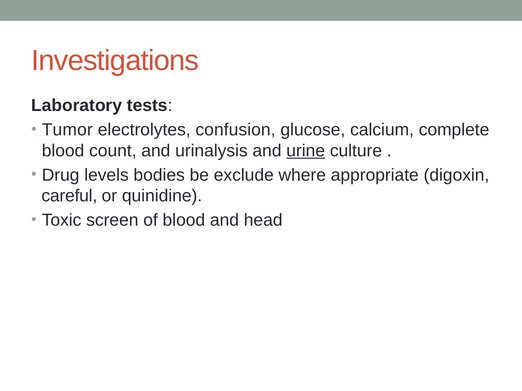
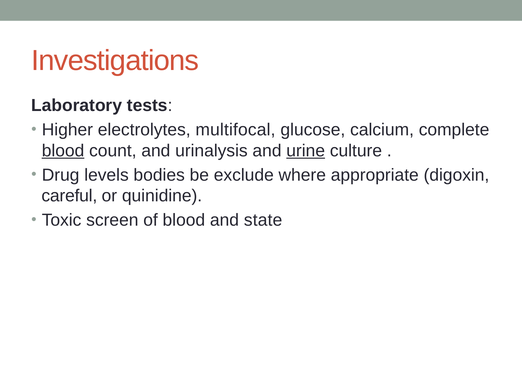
Tumor: Tumor -> Higher (67, 130)
confusion: confusion -> multifocal (235, 130)
blood underline: none -> present (63, 151)
head: head -> state (263, 220)
